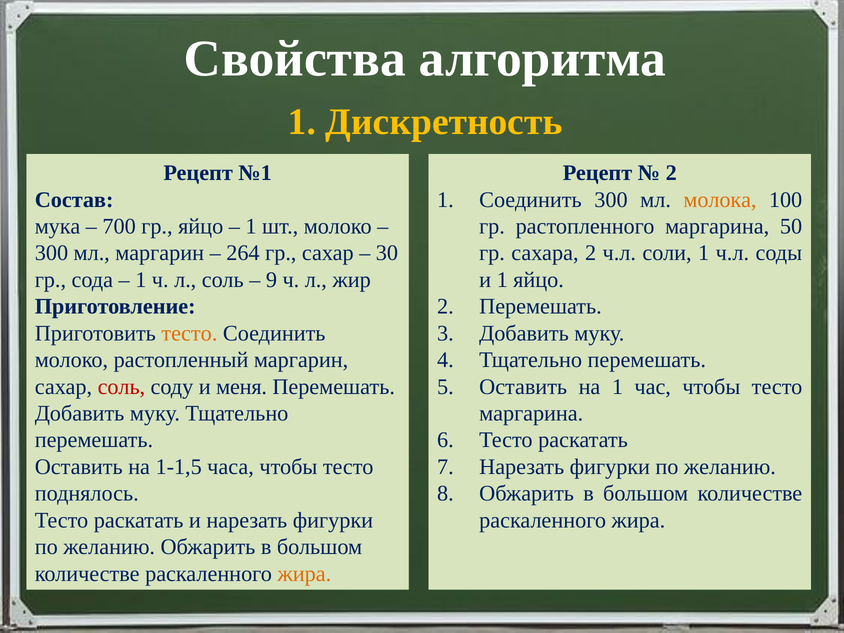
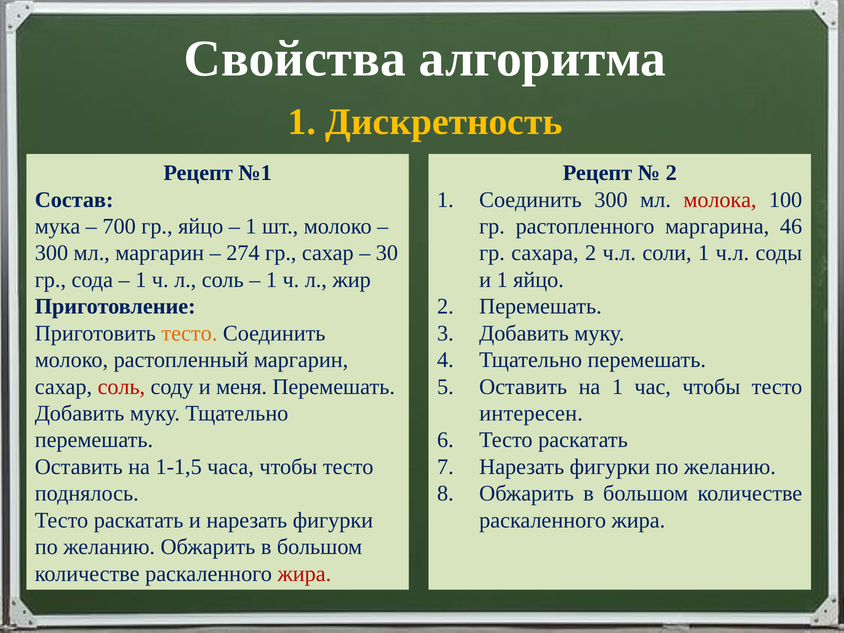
молока colour: orange -> red (720, 200)
50: 50 -> 46 (791, 226)
264: 264 -> 274 (243, 253)
9: 9 -> 1 (271, 280)
маргарина: маргарина -> интересен (531, 413)
жира colour: orange -> red (304, 574)
